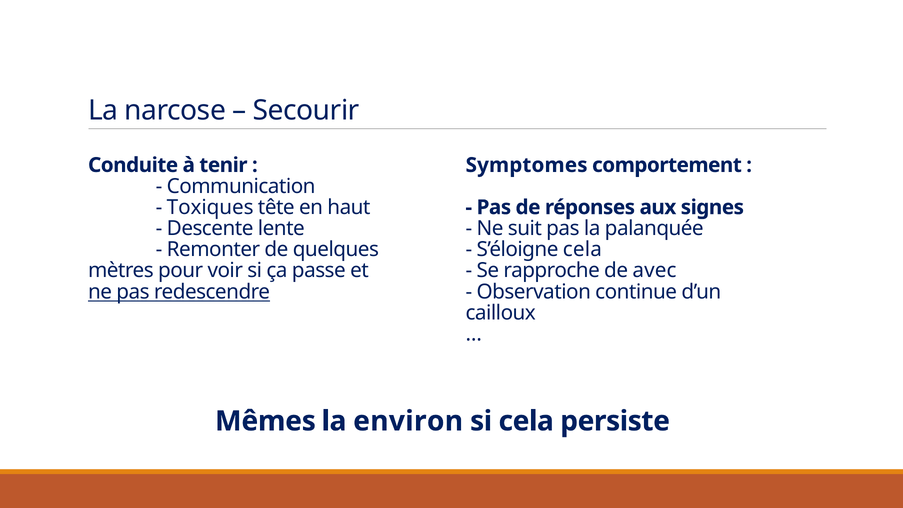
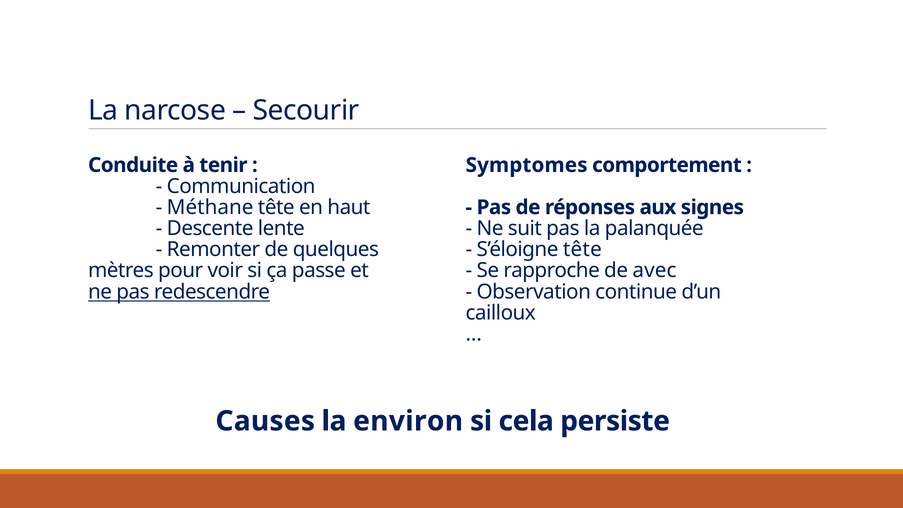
Toxiques: Toxiques -> Méthane (210, 207)
S’éloigne cela: cela -> tête (582, 249)
Mêmes: Mêmes -> Causes (265, 421)
